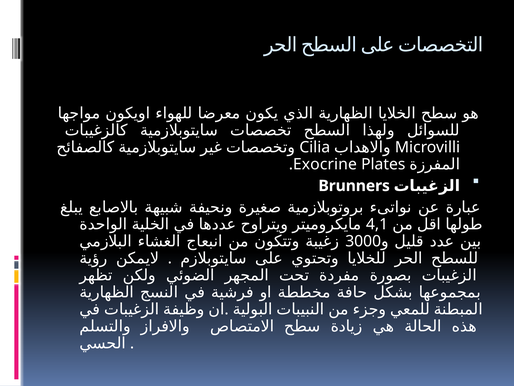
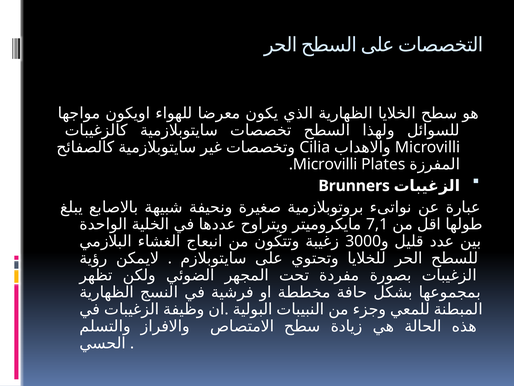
Exocrine: Exocrine -> Microvilli (325, 164)
4,1: 4,1 -> 7,1 (377, 224)
